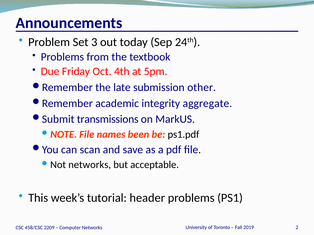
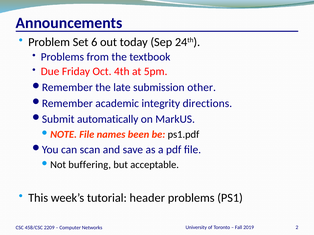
3: 3 -> 6 (94, 42)
aggregate: aggregate -> directions (207, 104)
transmissions: transmissions -> automatically (108, 119)
networks: networks -> buffering (90, 165)
